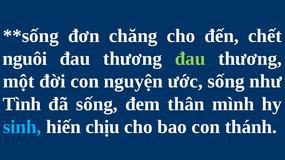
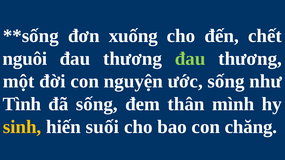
chăng: chăng -> xuống (133, 36)
sinh colour: light blue -> yellow (22, 127)
chịu: chịu -> suối (102, 127)
thánh: thánh -> chăng (251, 127)
